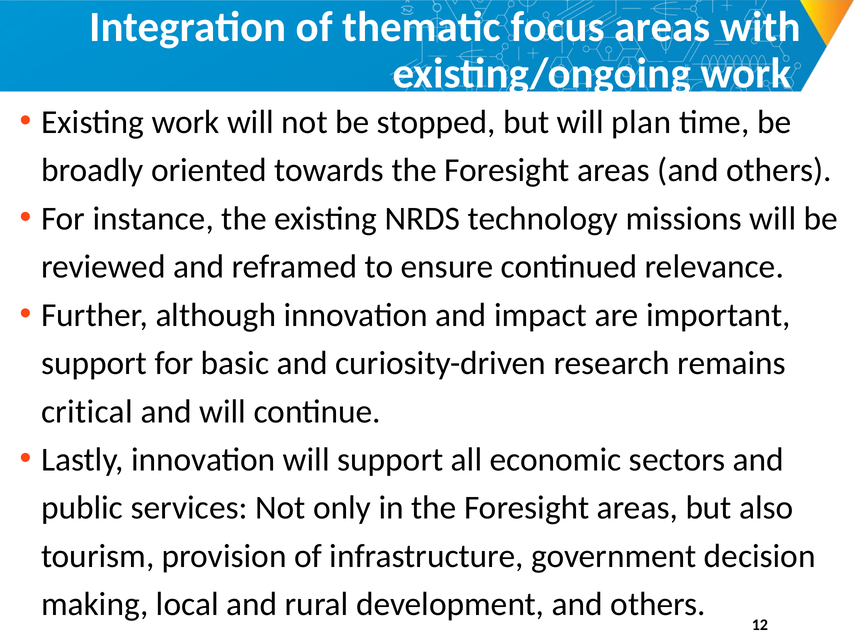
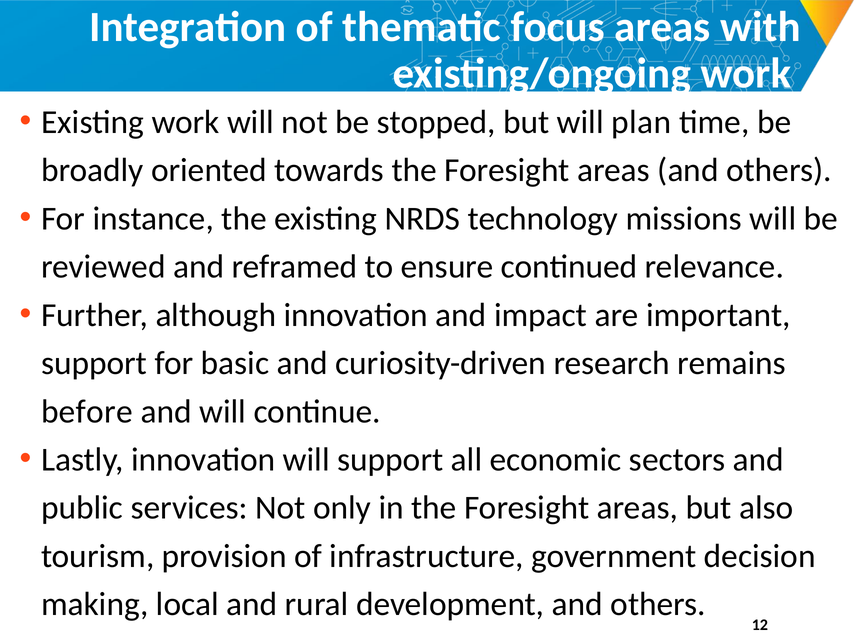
critical: critical -> before (87, 411)
